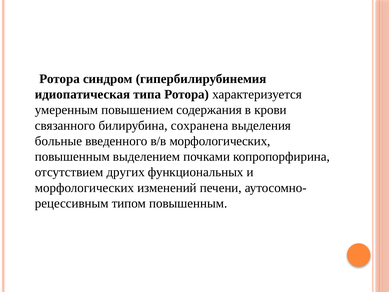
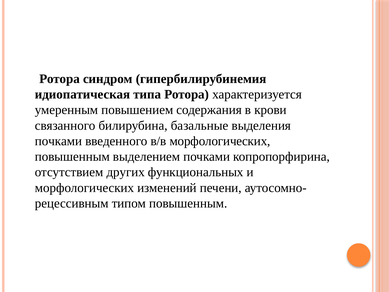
сохранена: сохранена -> базальные (200, 125)
больные: больные -> почками (59, 141)
